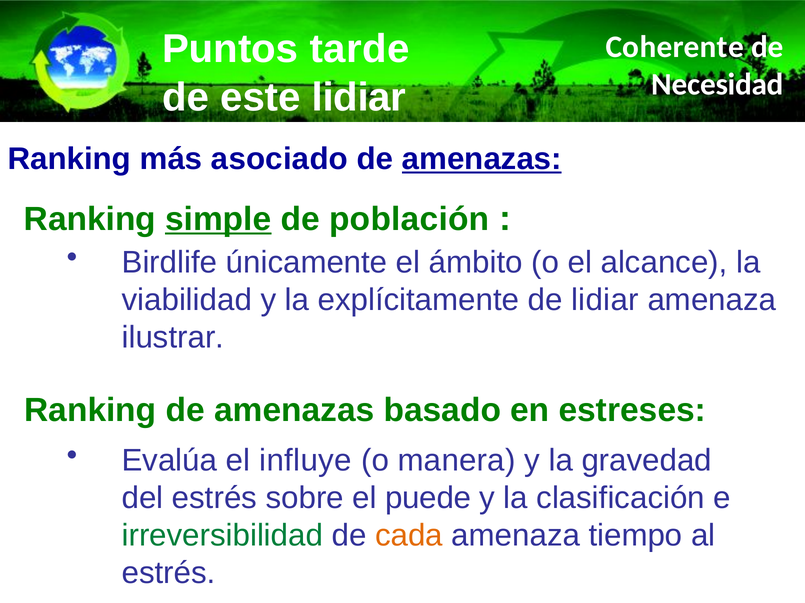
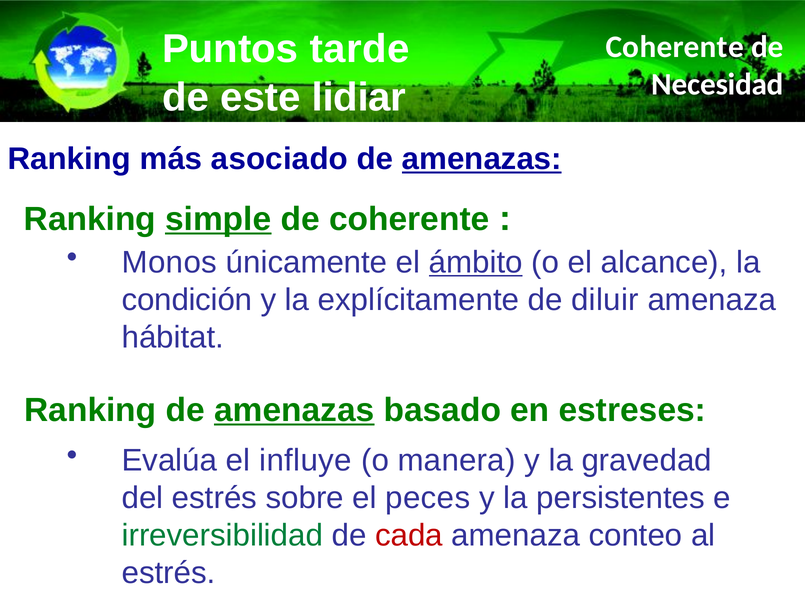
de población: población -> coherente (409, 219)
Birdlife: Birdlife -> Monos (169, 263)
ámbito underline: none -> present (476, 263)
viabilidad: viabilidad -> condición (187, 300)
de lidiar: lidiar -> diluir (605, 300)
ilustrar: ilustrar -> hábitat (173, 338)
amenazas underline: none -> present (294, 411)
puede: puede -> peces (428, 498)
clasificación: clasificación -> persistentes (621, 498)
cada colour: orange -> red (409, 536)
tiempo: tiempo -> conteo (636, 536)
